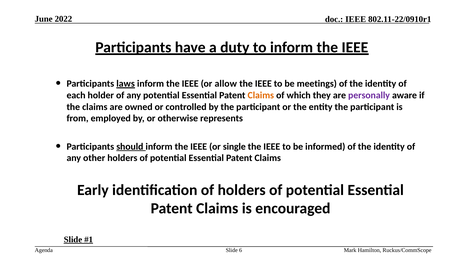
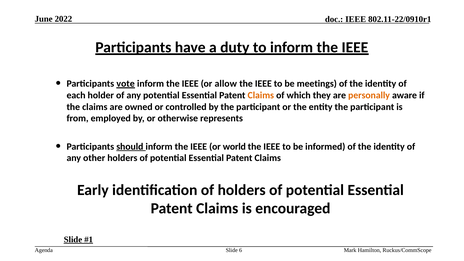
laws: laws -> vote (126, 84)
personally colour: purple -> orange (369, 95)
single: single -> world (234, 146)
